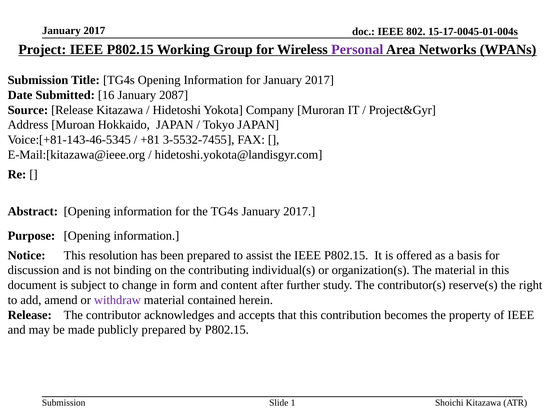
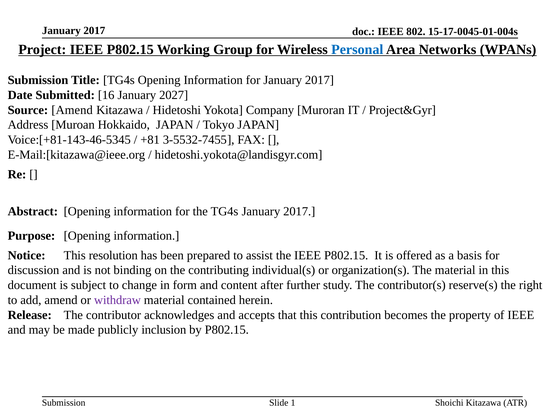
Personal colour: purple -> blue (357, 49)
2087: 2087 -> 2027 (174, 95)
Source Release: Release -> Amend (72, 110)
publicly prepared: prepared -> inclusion (164, 330)
